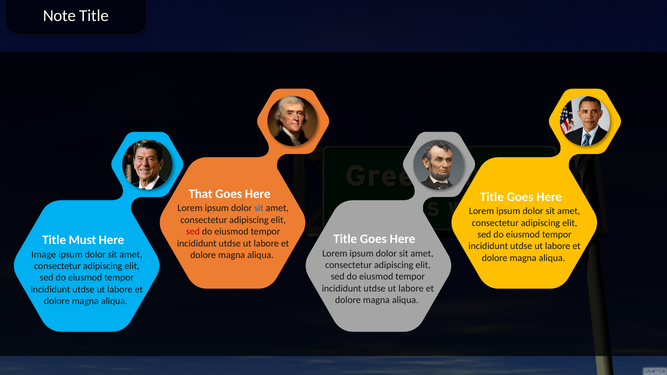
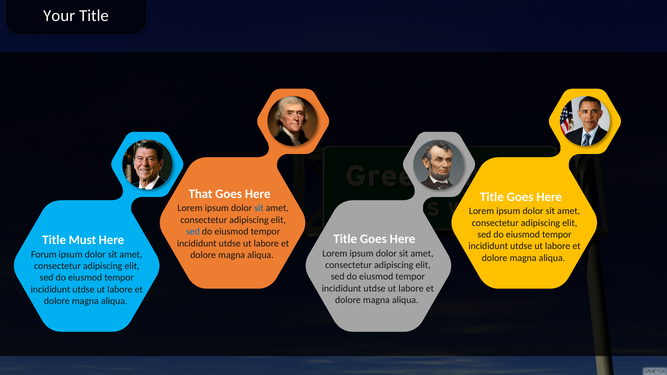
Note: Note -> Your (59, 16)
sed colour: red -> blue (193, 232)
Image: Image -> Forum (44, 255)
